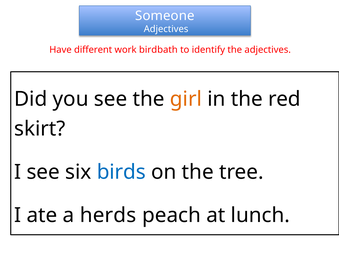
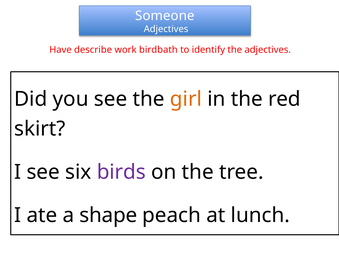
different: different -> describe (93, 50)
birds colour: blue -> purple (121, 172)
herds: herds -> shape (108, 216)
